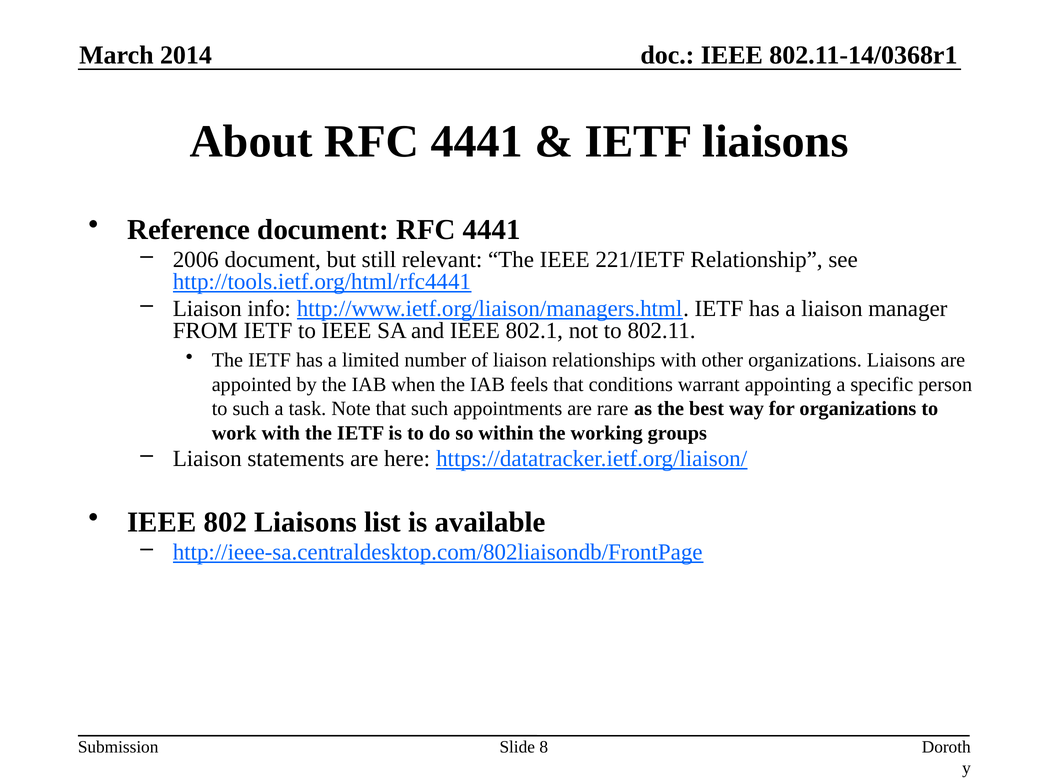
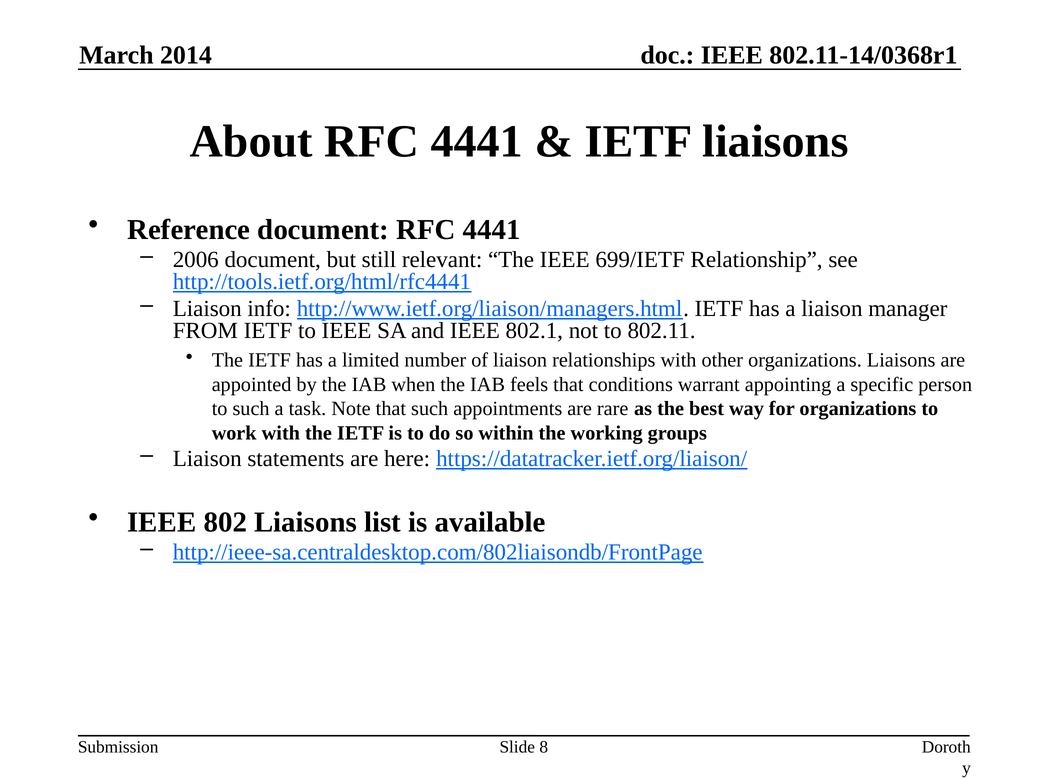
221/IETF: 221/IETF -> 699/IETF (640, 260)
